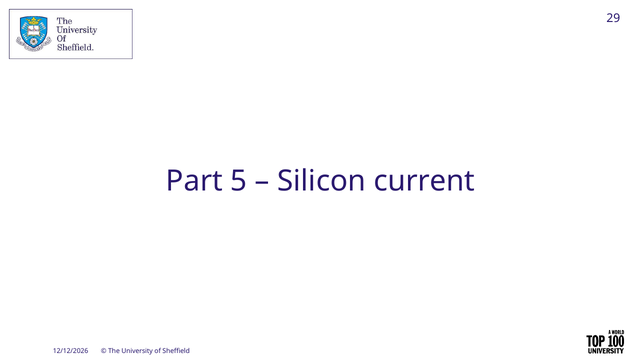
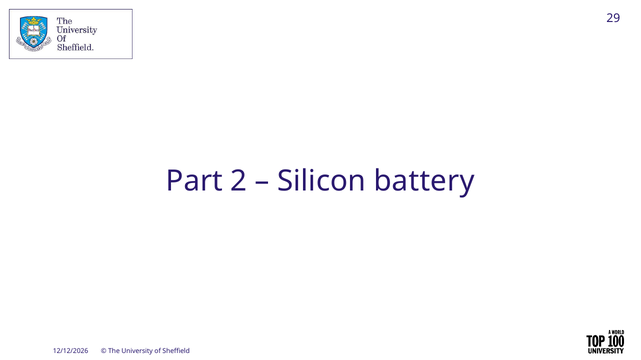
5: 5 -> 2 (239, 181)
current: current -> battery (424, 181)
